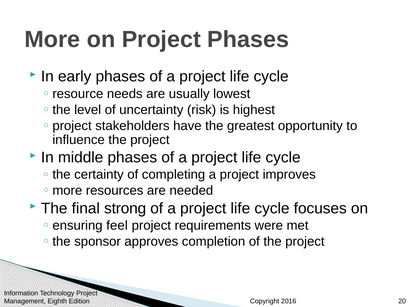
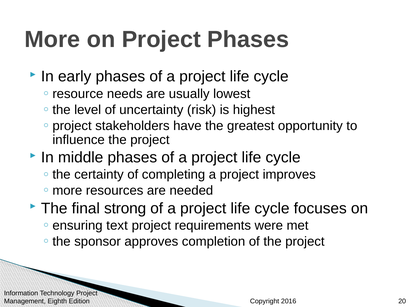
feel: feel -> text (117, 226)
